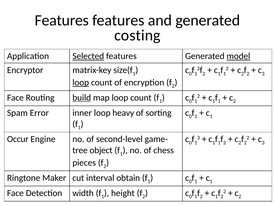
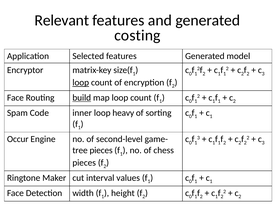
Features: Features -> Relevant (62, 20)
Selected underline: present -> none (88, 56)
model underline: present -> none (238, 56)
Error: Error -> Code (39, 113)
object: object -> pieces (101, 150)
obtain: obtain -> values (128, 178)
